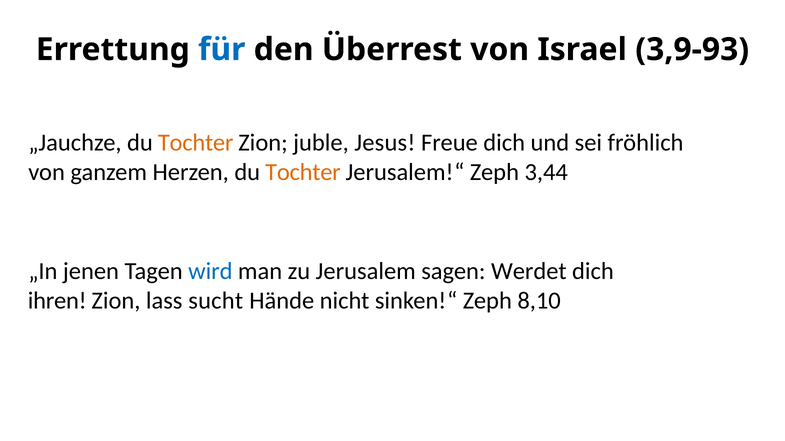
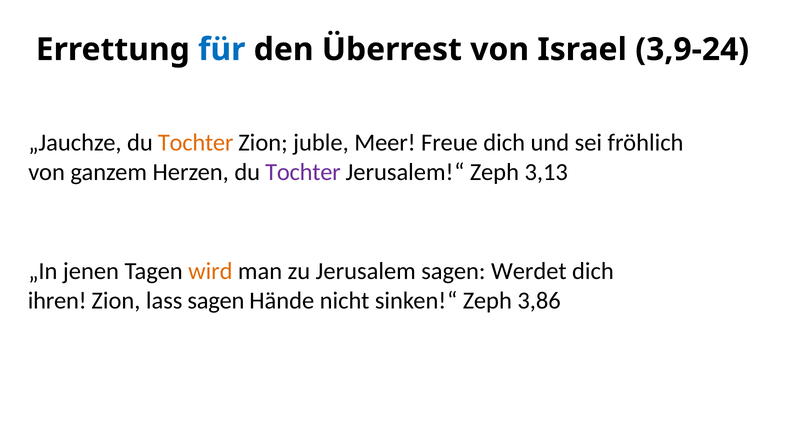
3,9-93: 3,9-93 -> 3,9-24 (692, 50)
Jesus: Jesus -> Meer (385, 143)
Tochter colour: orange -> purple (303, 173)
3,44: 3,44 -> 3,13 (546, 173)
wird colour: blue -> orange (210, 272)
lass sucht: sucht -> sagen (216, 301)
8,10: 8,10 -> 3,86 (539, 301)
